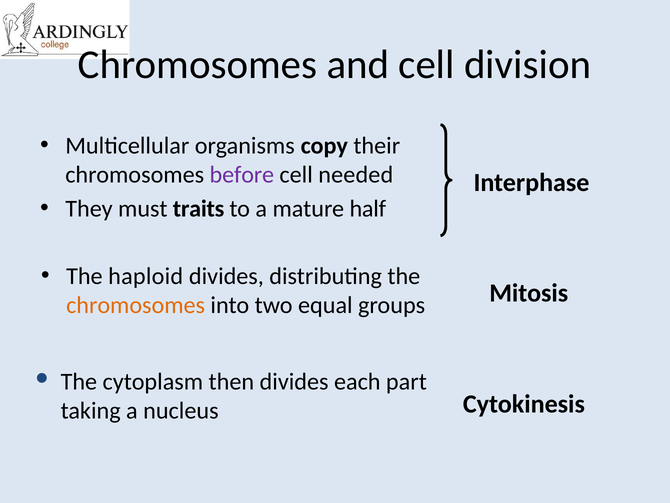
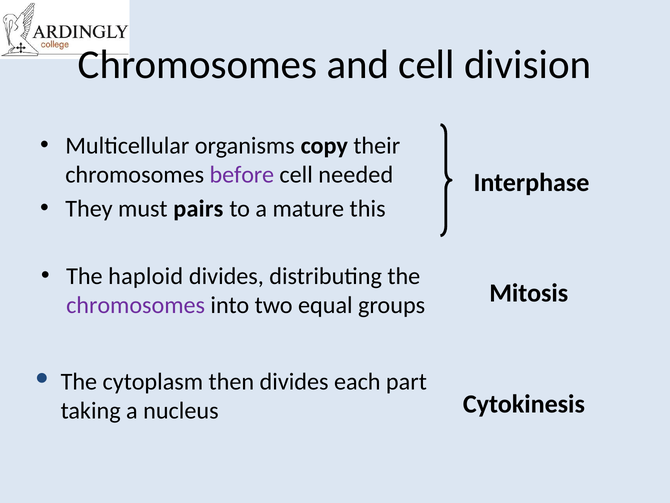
traits: traits -> pairs (198, 208)
half: half -> this (368, 208)
chromosomes colour: orange -> purple (136, 305)
